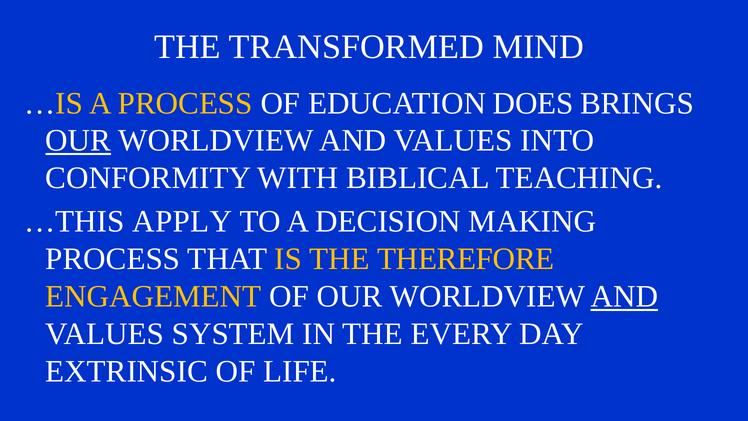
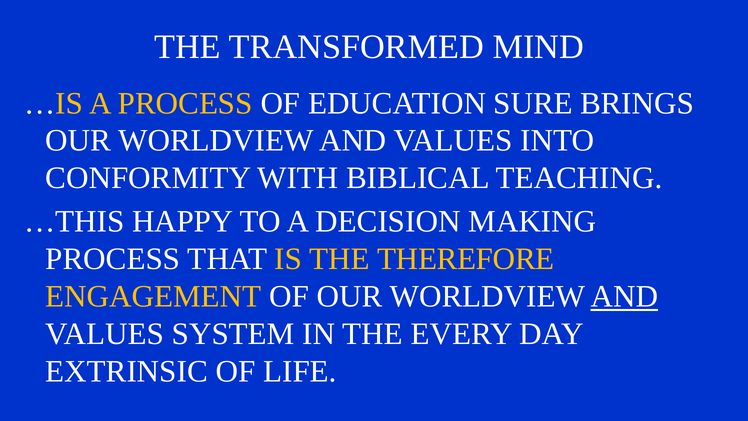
DOES: DOES -> SURE (533, 103)
OUR underline: present -> none (78, 141)
APPLY: APPLY -> HAPPY (183, 222)
